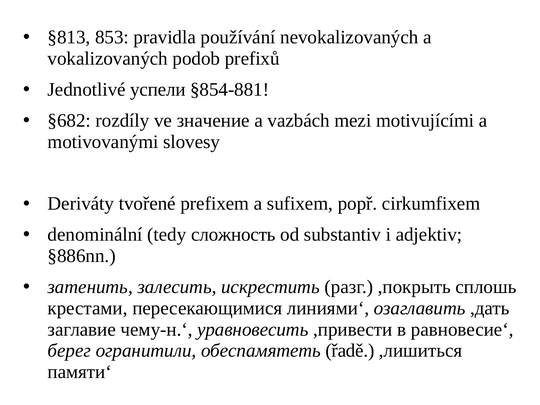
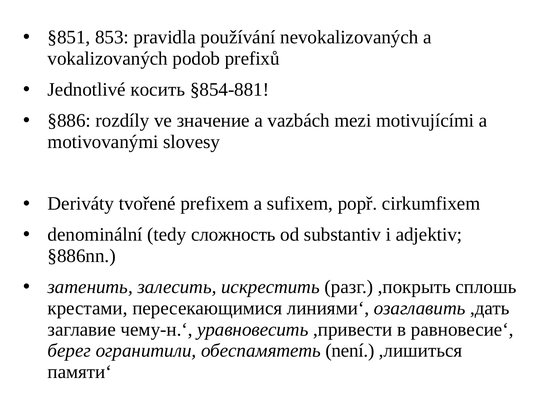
§813: §813 -> §851 (69, 37)
успели: успели -> косить (158, 89)
§682: §682 -> §886 (69, 120)
řadě: řadě -> není (350, 351)
